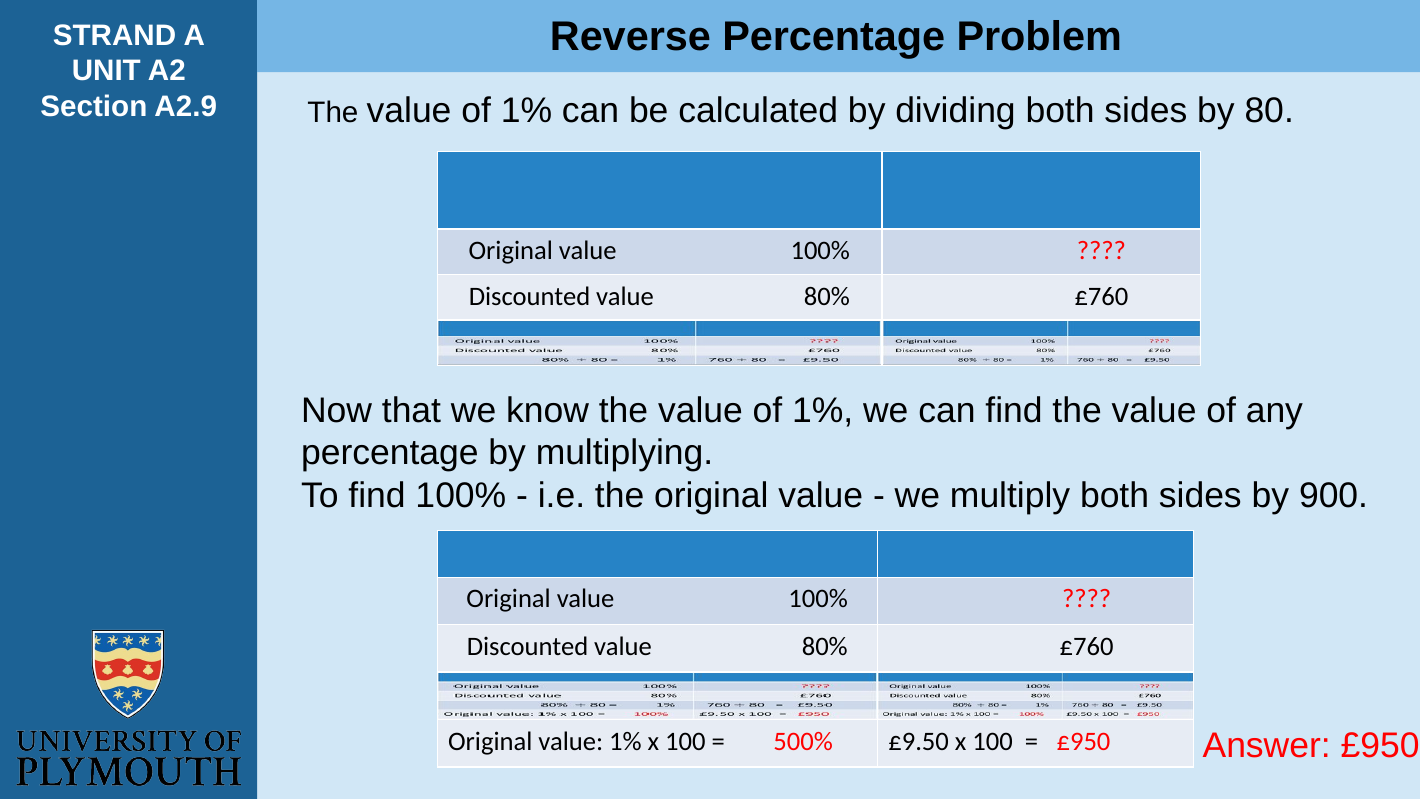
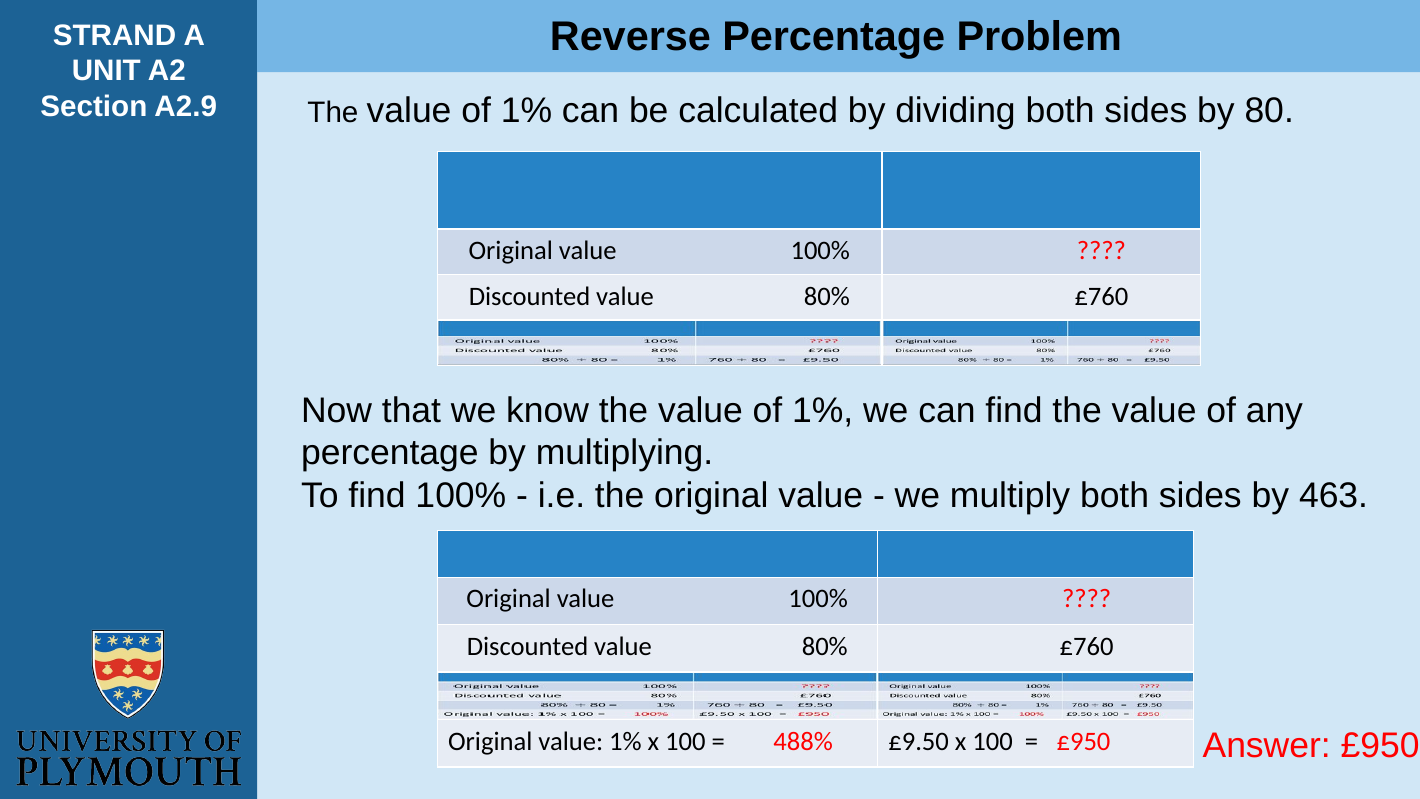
900: 900 -> 463 (1334, 496)
500%: 500% -> 488% (803, 741)
